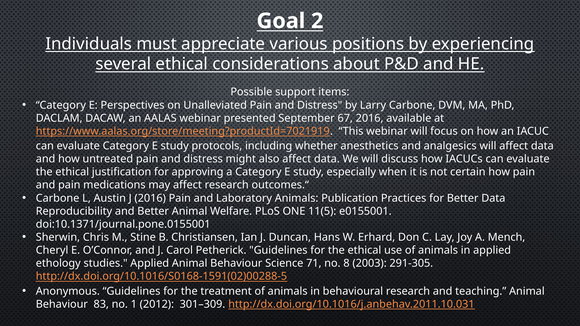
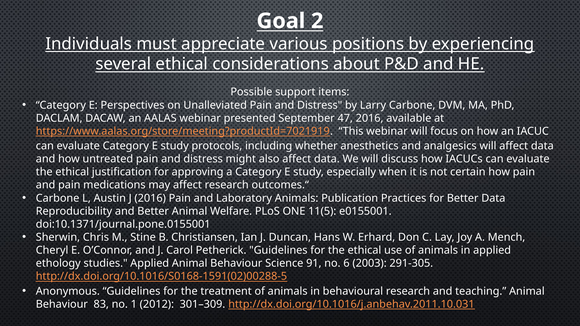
67: 67 -> 47 (345, 118)
71: 71 -> 91 (314, 264)
8: 8 -> 6 (346, 264)
